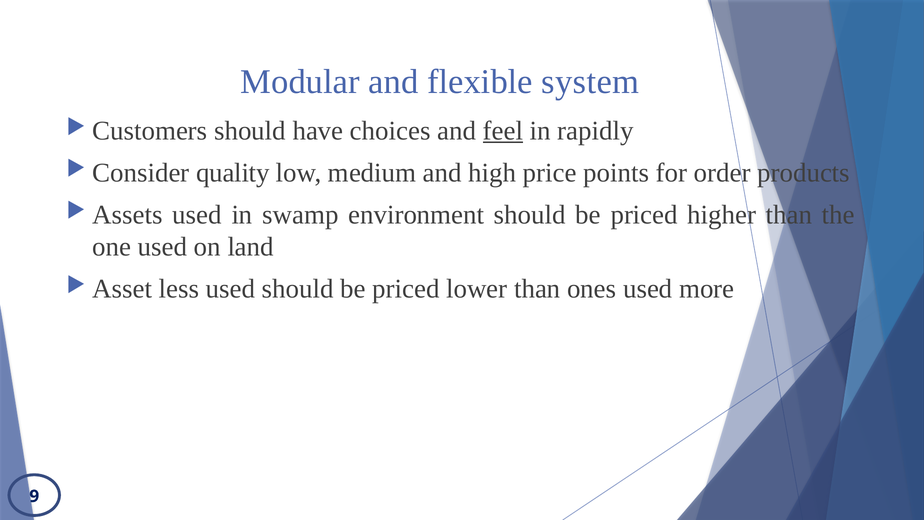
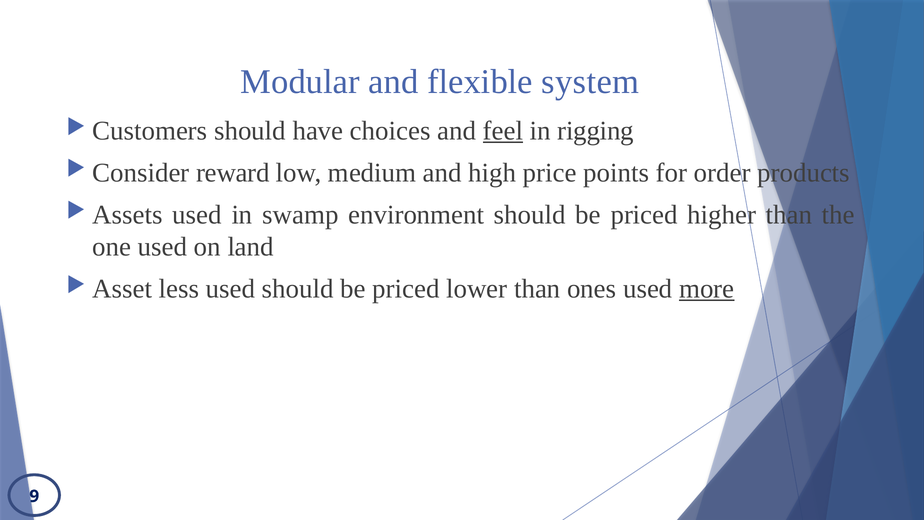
rapidly: rapidly -> rigging (596, 131)
quality: quality -> reward (233, 173)
more underline: none -> present (707, 289)
